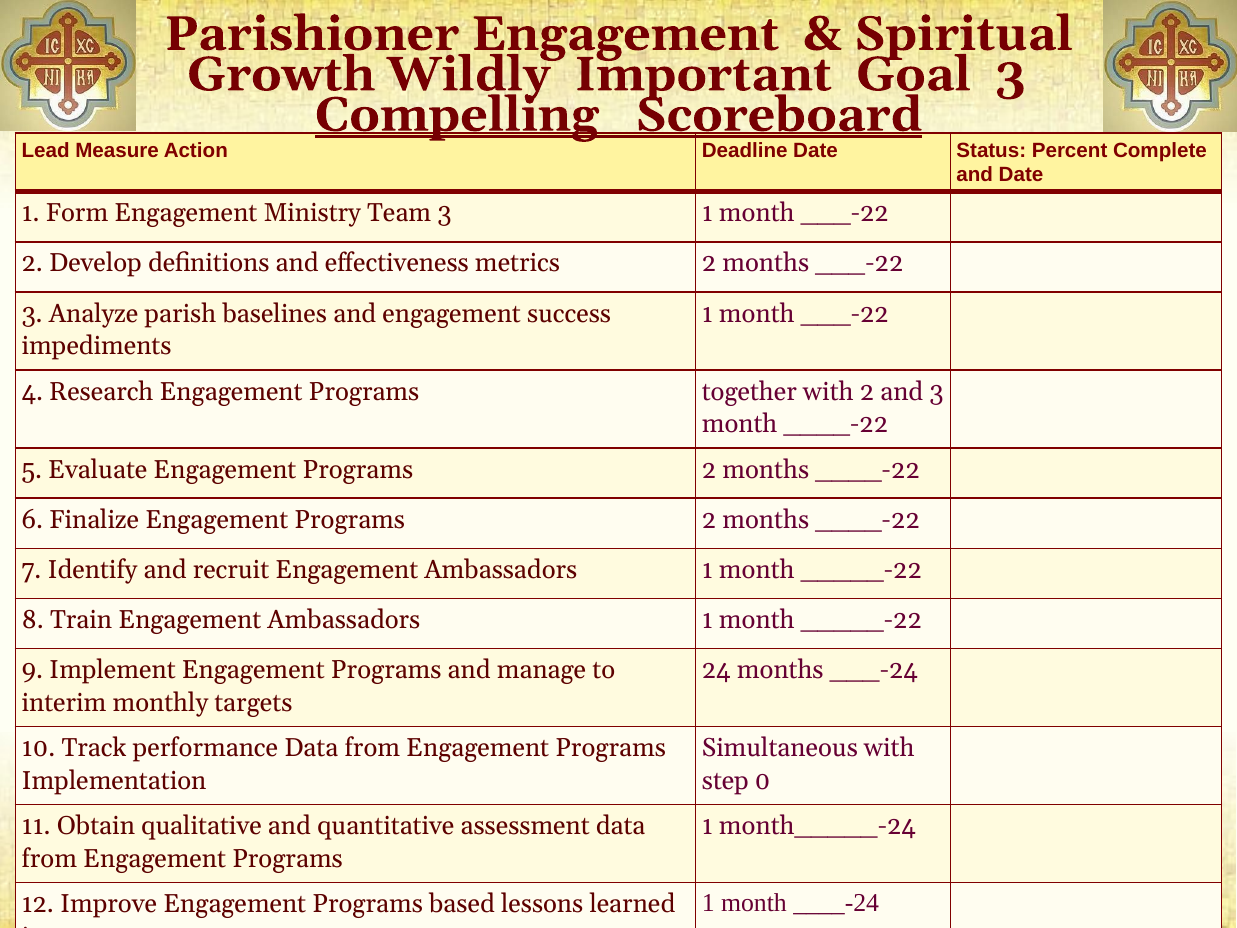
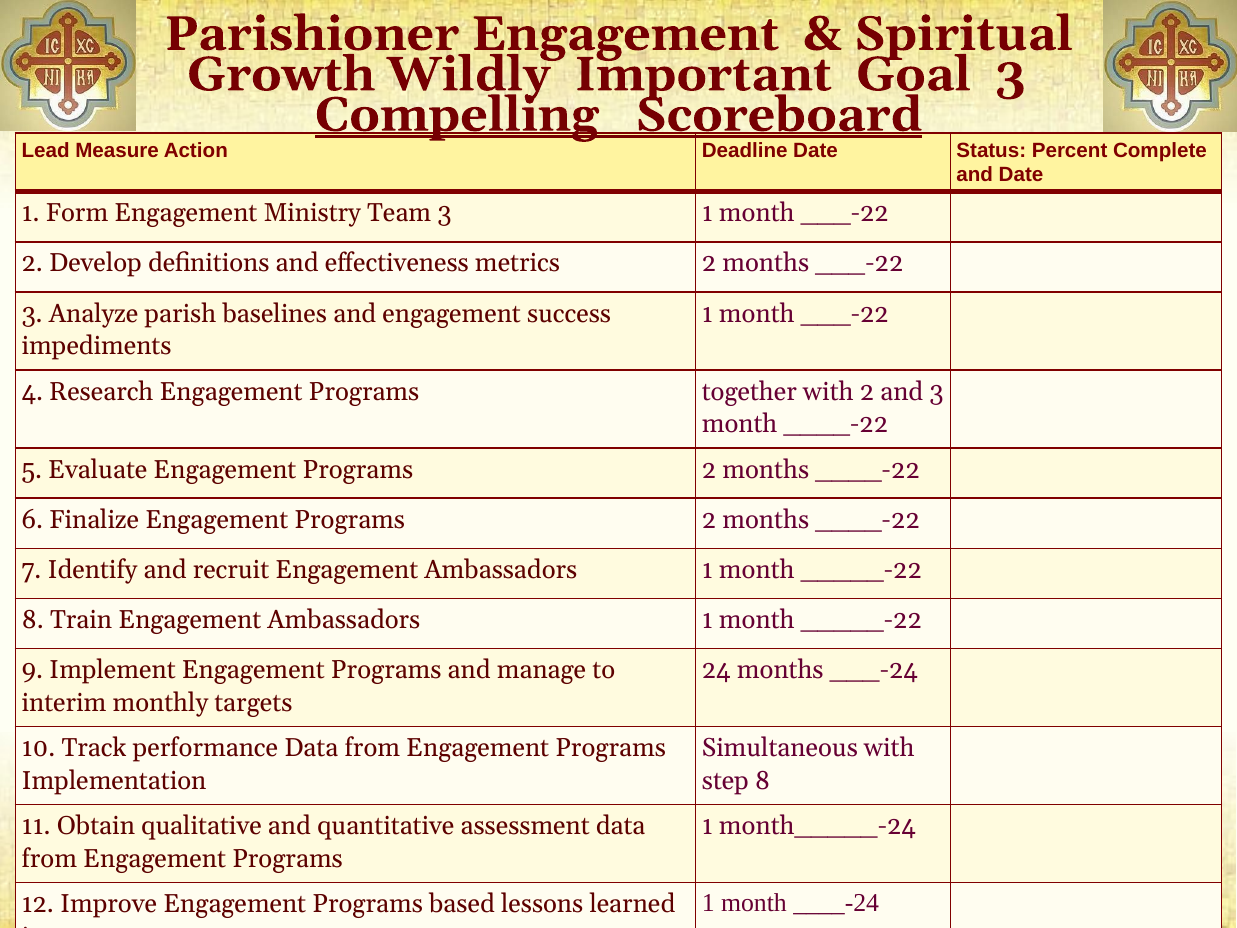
step 0: 0 -> 8 (763, 781)
